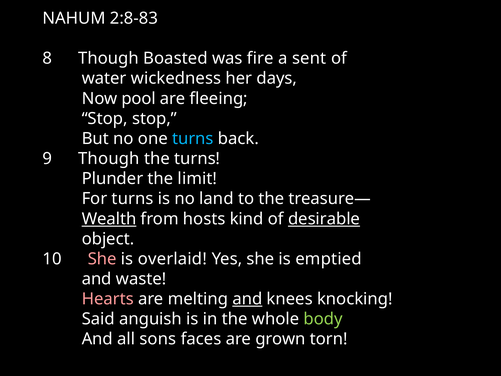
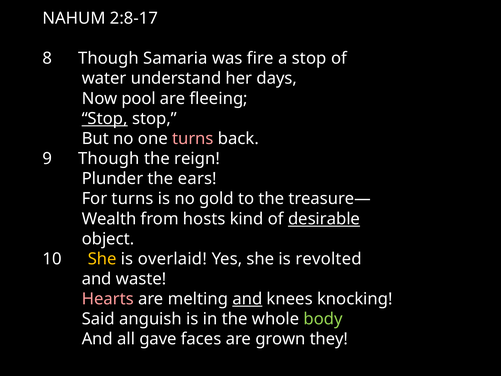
2:8-83: 2:8-83 -> 2:8-17 (134, 18)
Boasted: Boasted -> Samaria (175, 58)
a sent: sent -> stop (309, 58)
wickedness: wickedness -> understand (176, 78)
Stop underline: none -> present (105, 118)
turns colour: light blue -> pink (193, 139)
the turns: turns -> reign (197, 159)
limit: limit -> ears (197, 179)
land: land -> gold (216, 199)
Wealth underline: present -> none (109, 219)
She colour: pink -> yellow (102, 259)
emptied: emptied -> revolted (329, 259)
sons: sons -> gave (158, 339)
torn: torn -> they (329, 339)
